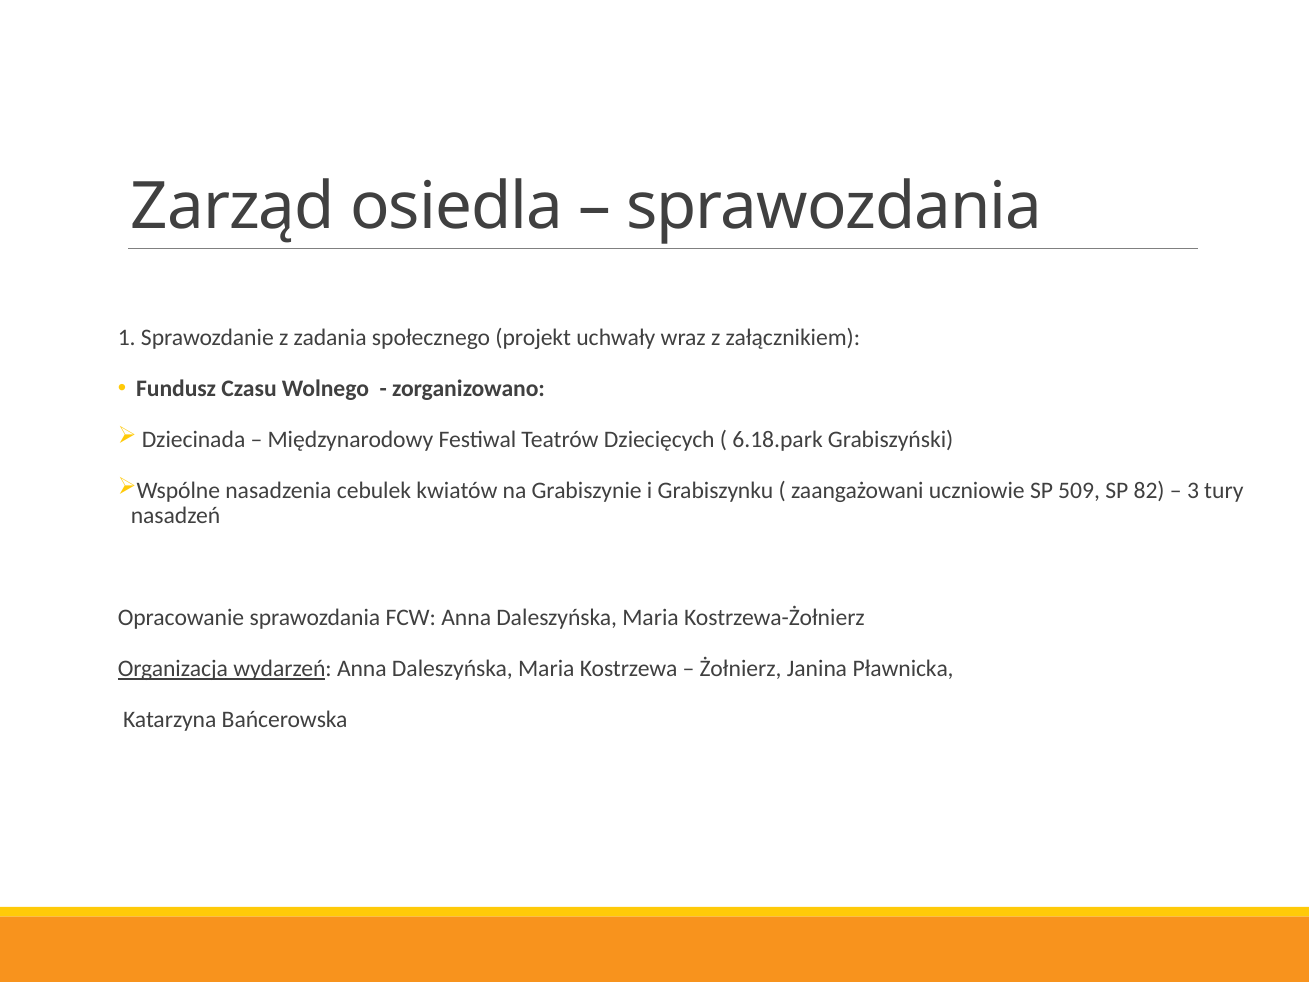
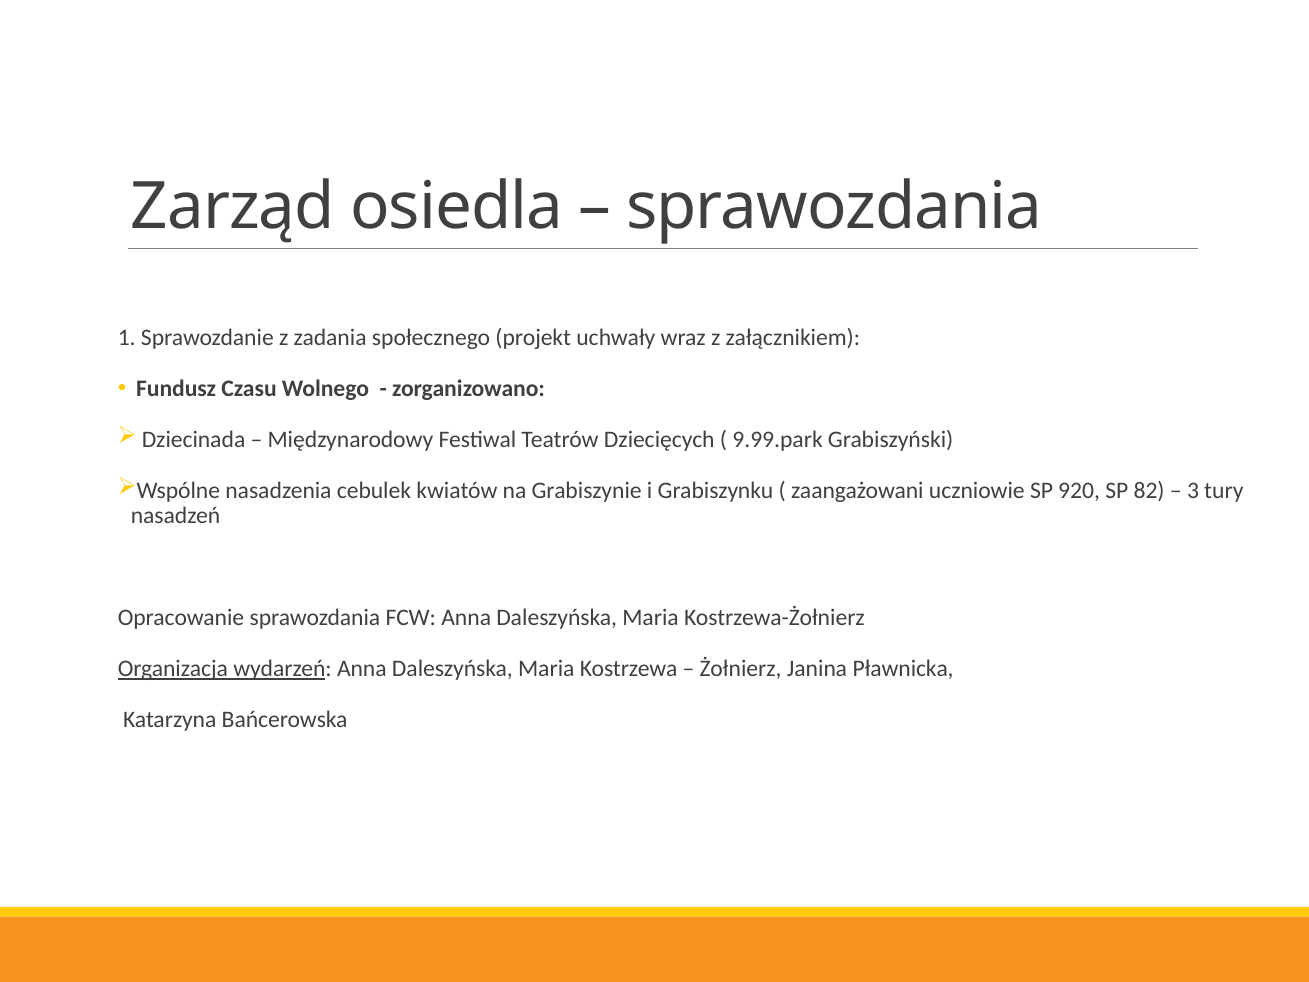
6.18.park: 6.18.park -> 9.99.park (778, 439)
509: 509 -> 920 (1079, 490)
